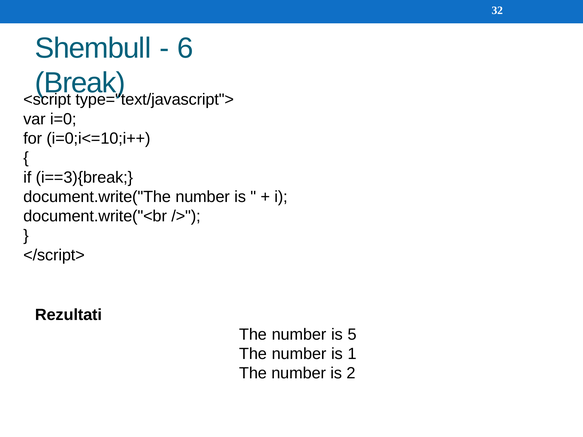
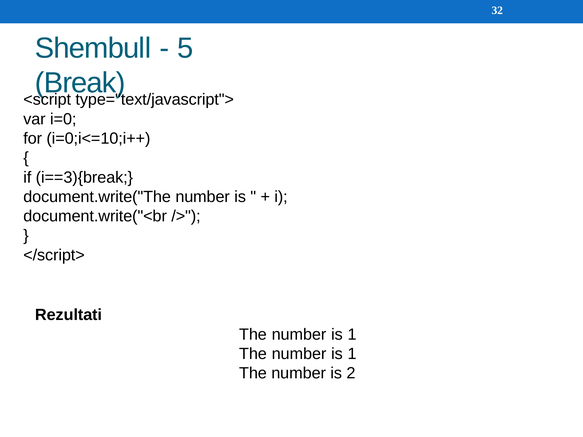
6: 6 -> 5 (185, 48)
5: 5 -> 1 (352, 335)
